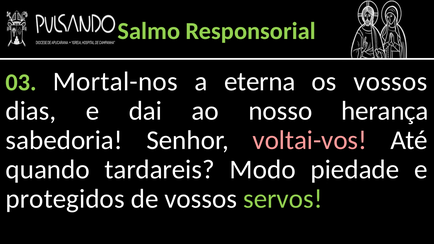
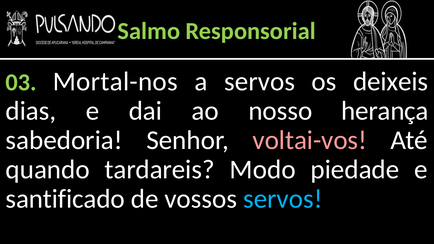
a eterna: eterna -> servos (260, 82)
os vossos: vossos -> deixeis (391, 82)
protegidos: protegidos -> santificado (65, 199)
servos colour: light green -> light blue (283, 199)
